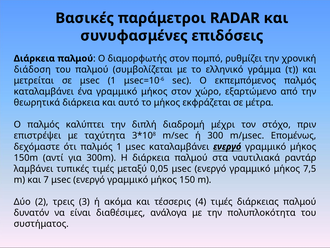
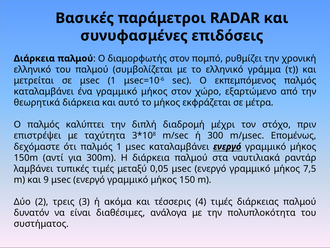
διάδοση: διάδοση -> ελληνικό (32, 69)
7: 7 -> 9 (46, 179)
